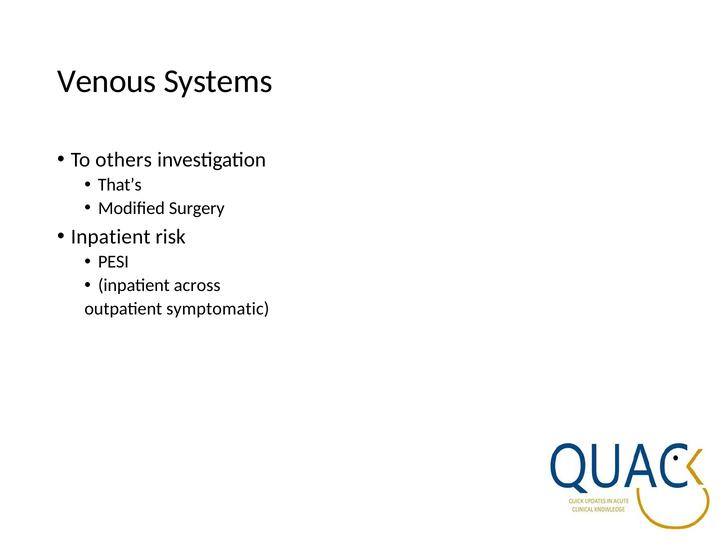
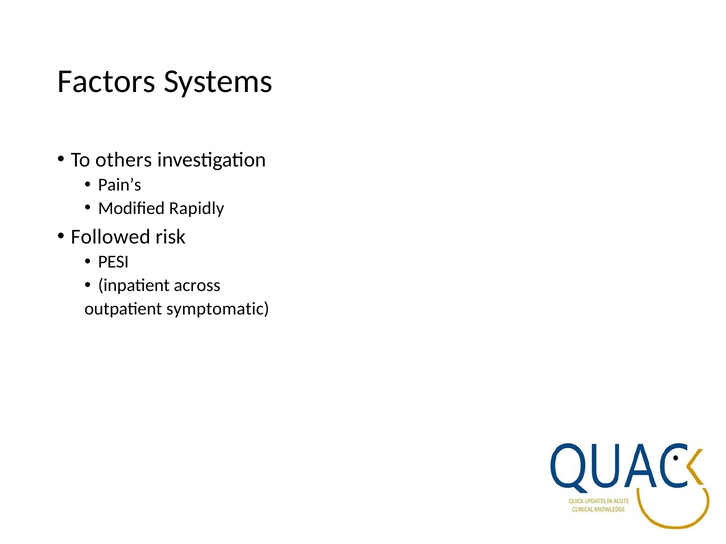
Venous: Venous -> Factors (107, 81)
That’s: That’s -> Pain’s (120, 185)
Surgery: Surgery -> Rapidly (197, 208)
Inpatient: Inpatient -> Followed (111, 237)
